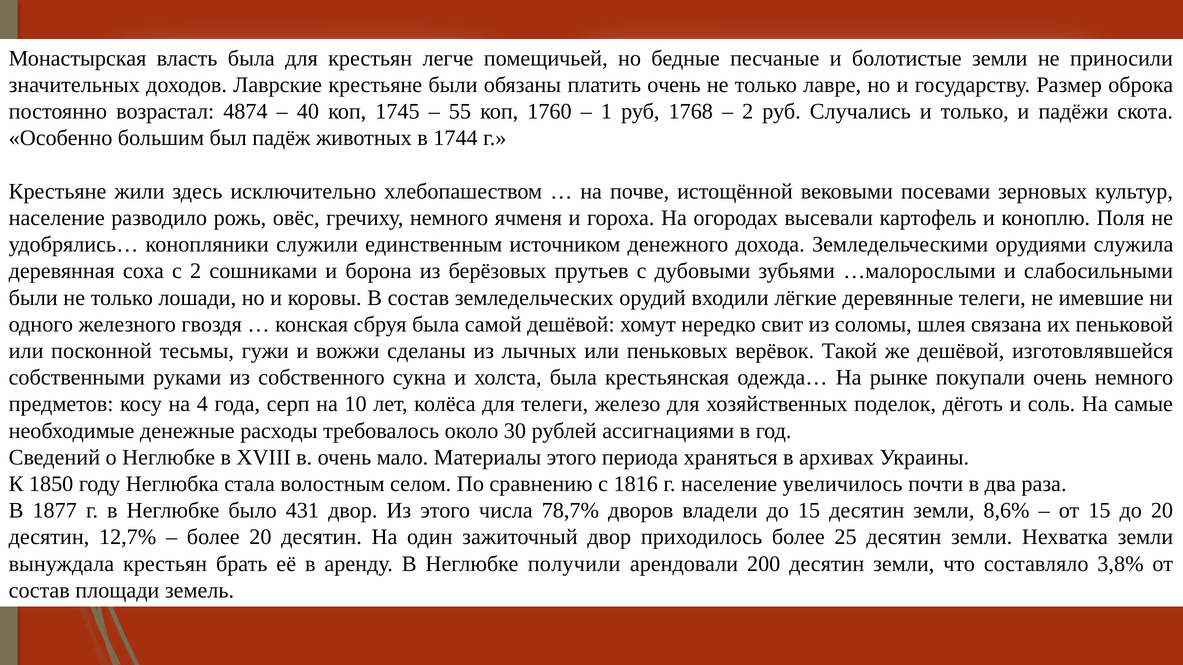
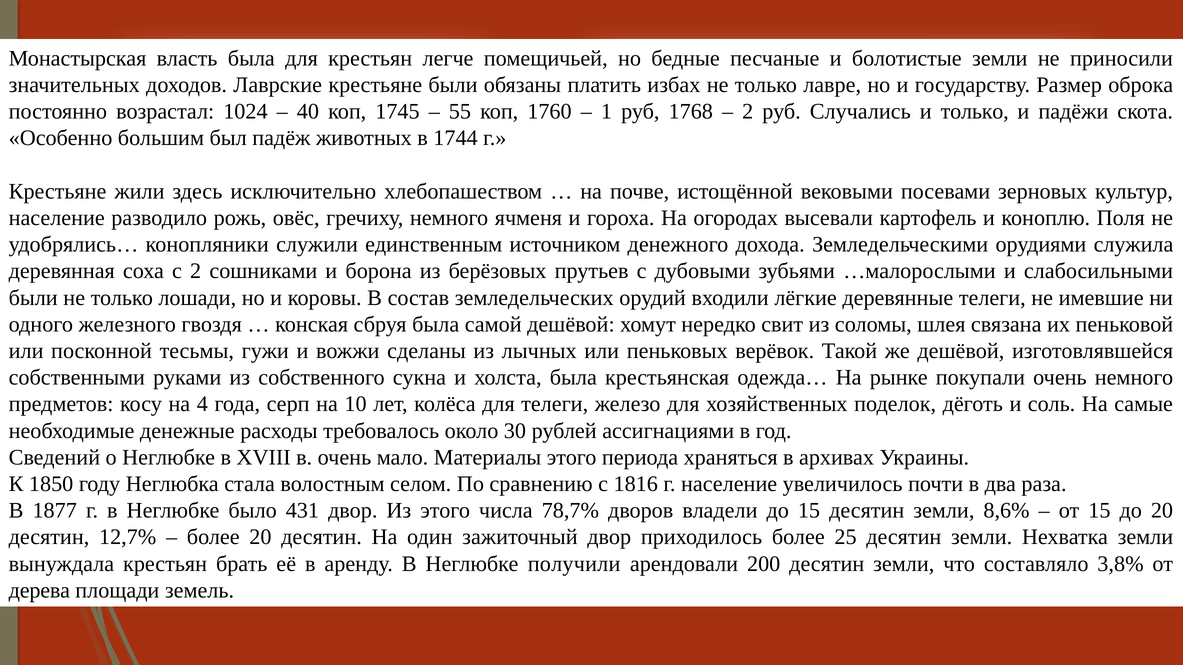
платить очень: очень -> избах (674, 85)
4874: 4874 -> 1024 (245, 112)
состав: состав -> дерева (39, 591)
